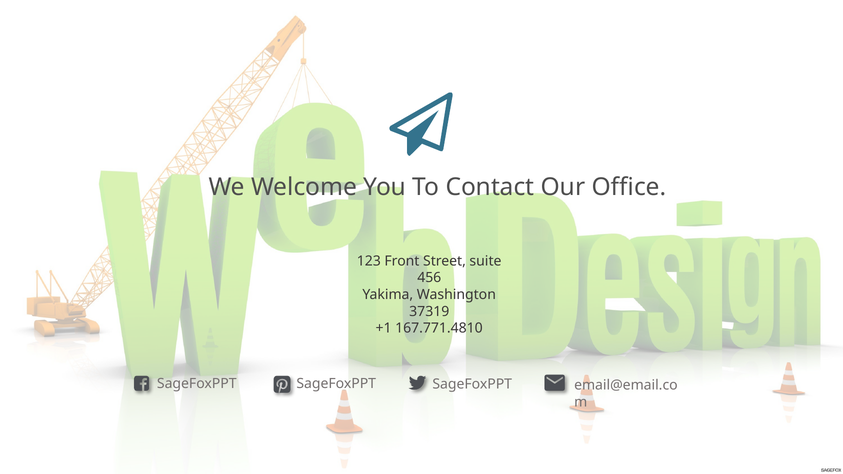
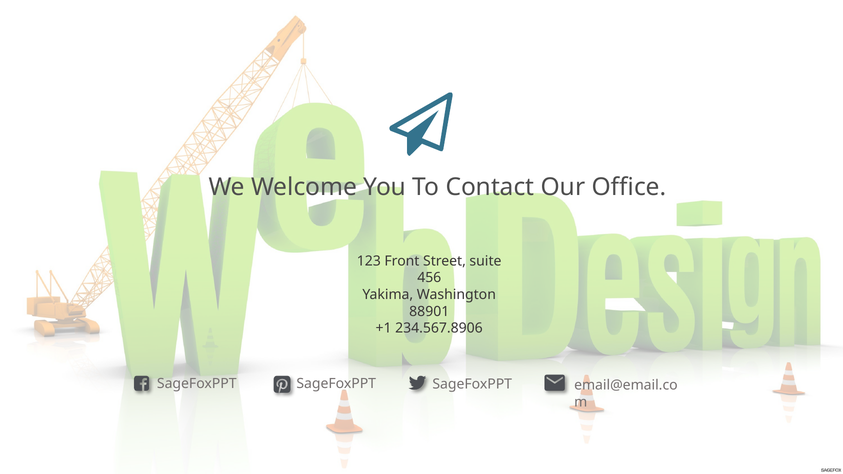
37319: 37319 -> 88901 (429, 312)
167.771.4810: 167.771.4810 -> 234.567.8906 (439, 328)
